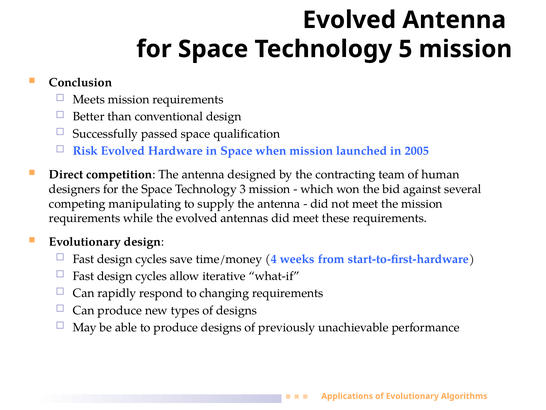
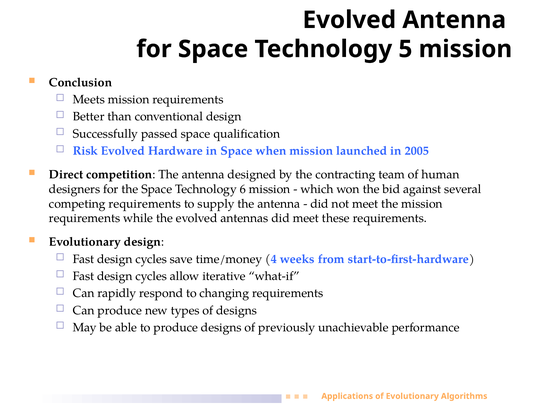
3: 3 -> 6 (243, 189)
competing manipulating: manipulating -> requirements (145, 203)
